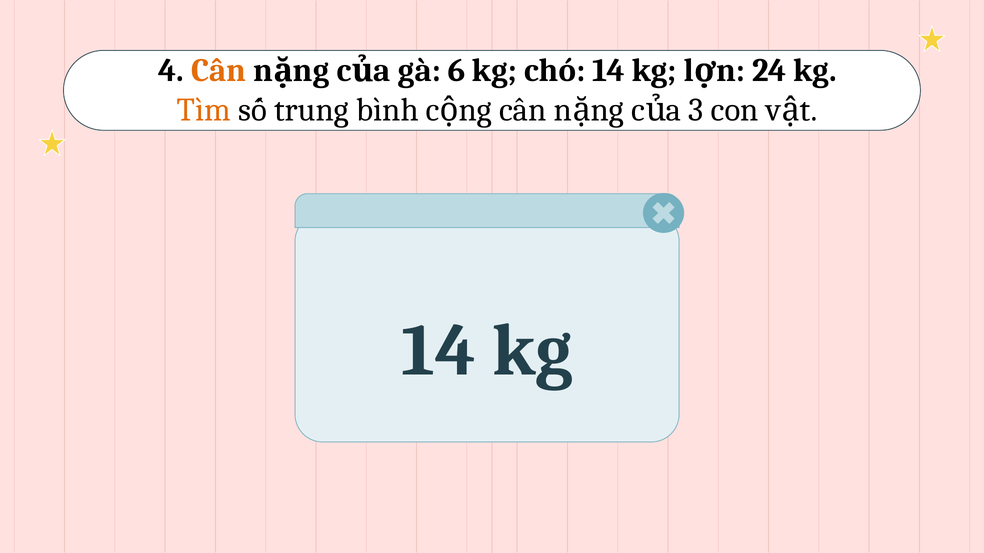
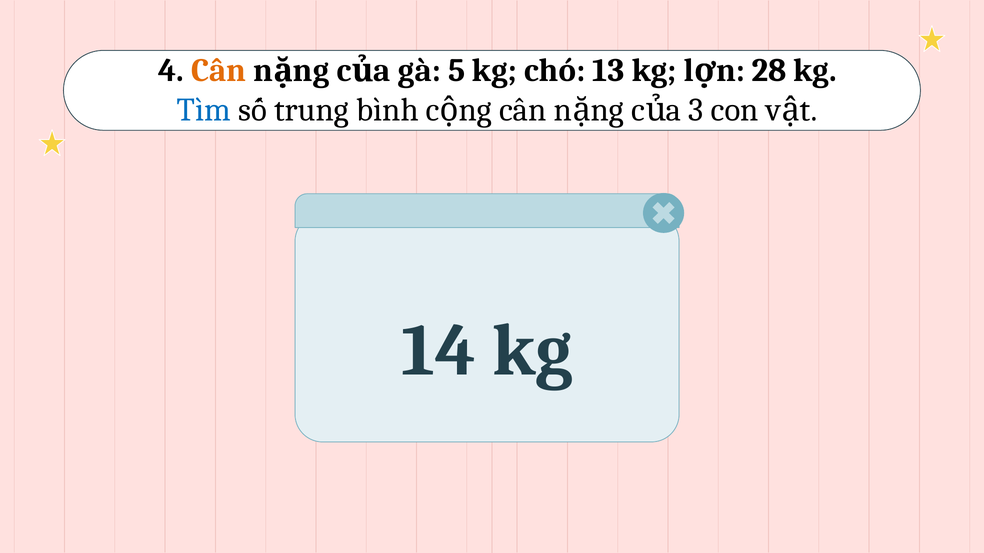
6: 6 -> 5 (457, 71)
chó 14: 14 -> 13 (608, 71)
24: 24 -> 28 (769, 71)
Tìm colour: orange -> blue (204, 110)
